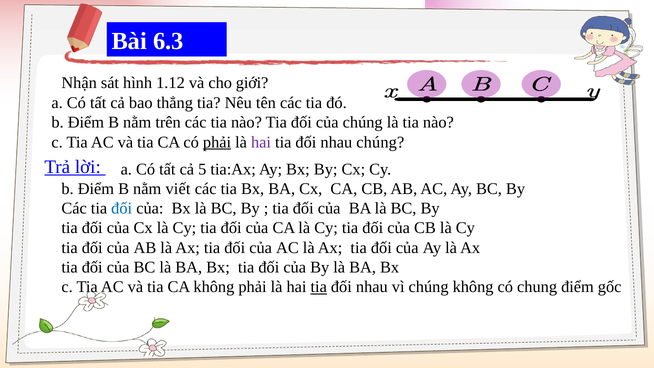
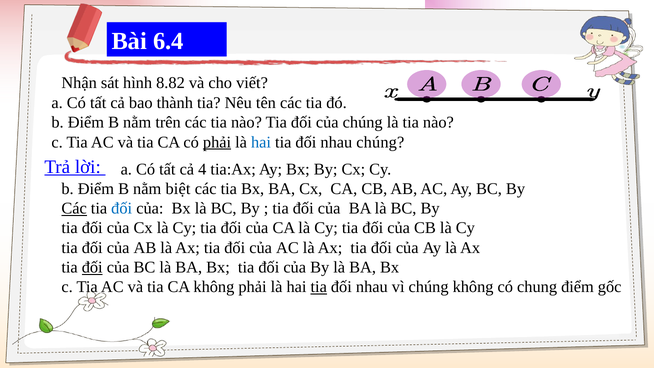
6.3: 6.3 -> 6.4 (168, 41)
1.12: 1.12 -> 8.82 (171, 83)
giới: giới -> viết (252, 83)
thẳng: thẳng -> thành (175, 103)
hai colour: purple -> blue (261, 142)
5: 5 -> 4 (202, 169)
viết: viết -> biệt (178, 189)
Các underline: none -> present (74, 208)
đối underline: none -> present (92, 267)
